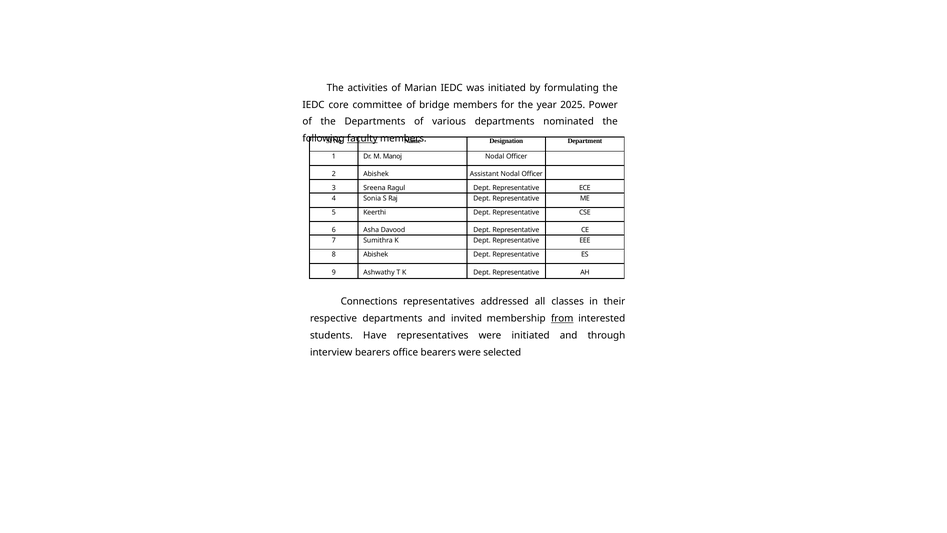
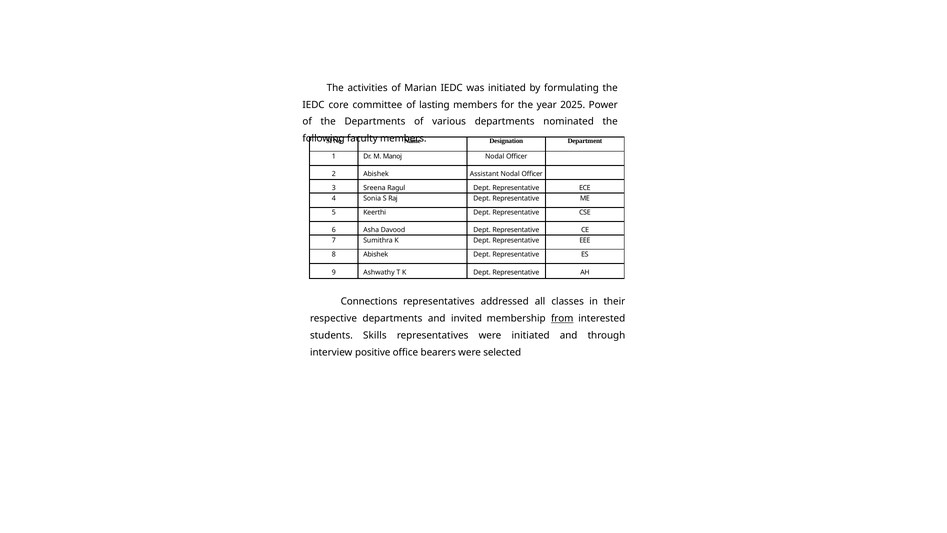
bridge: bridge -> lasting (434, 105)
faculty underline: present -> none (362, 138)
Have: Have -> Skills (375, 335)
interview bearers: bearers -> positive (373, 352)
